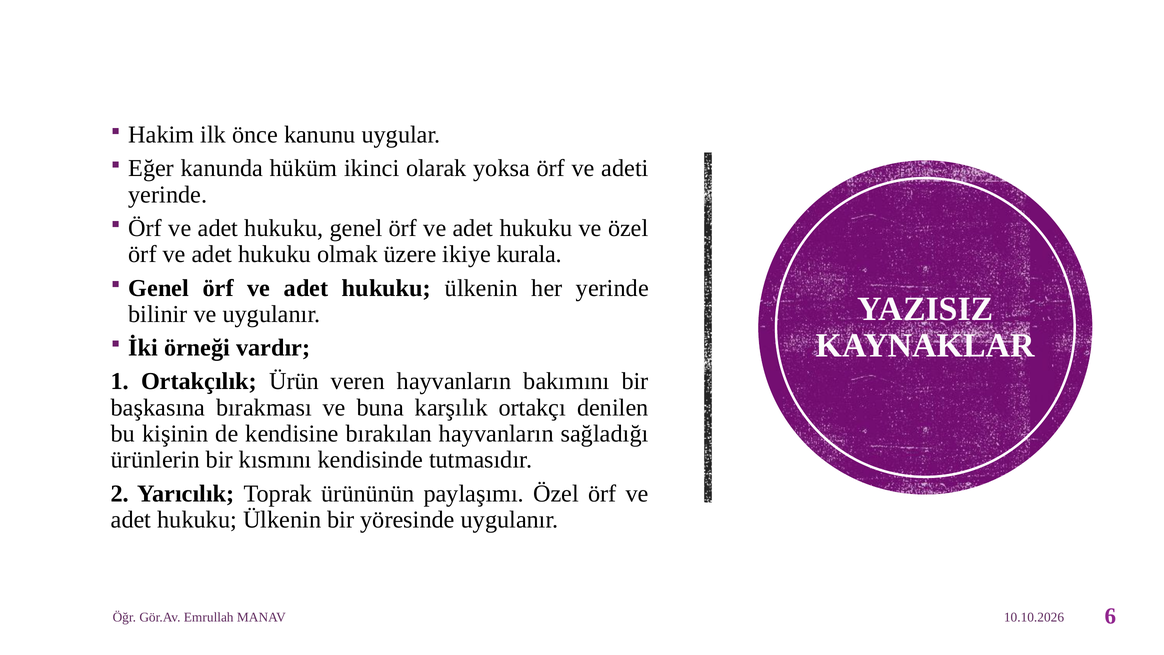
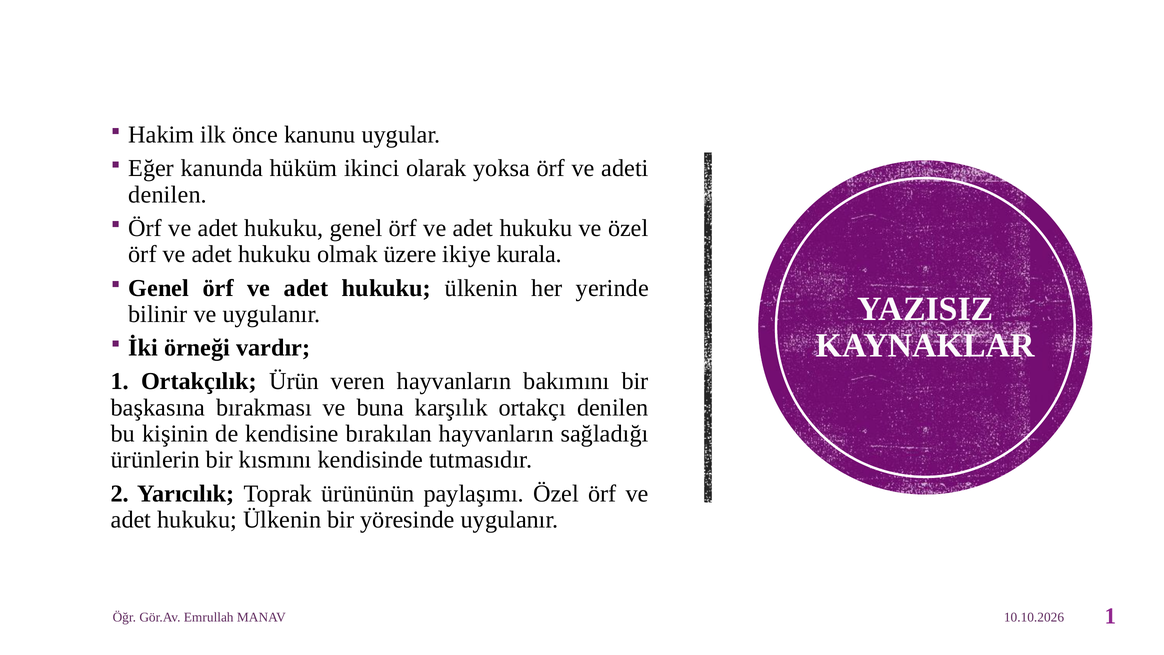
yerinde: yerinde -> denilen (168, 195)
6: 6 -> 1 (1110, 616)
